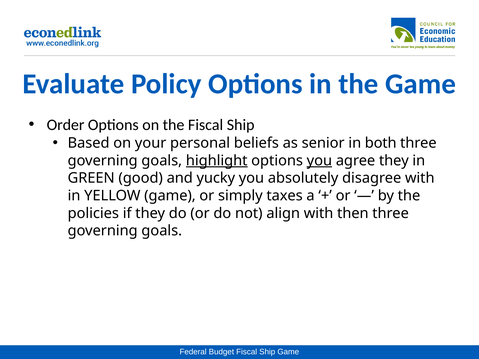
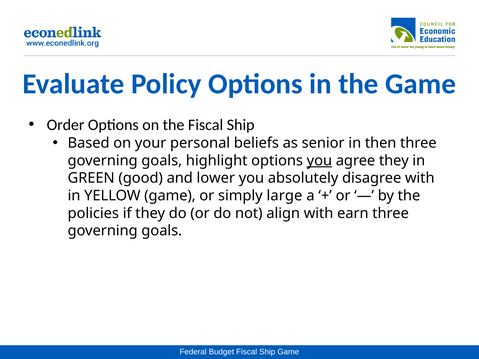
both: both -> then (381, 143)
highlight underline: present -> none (217, 161)
yucky: yucky -> lower (216, 178)
taxes: taxes -> large (284, 196)
then: then -> earn (353, 213)
